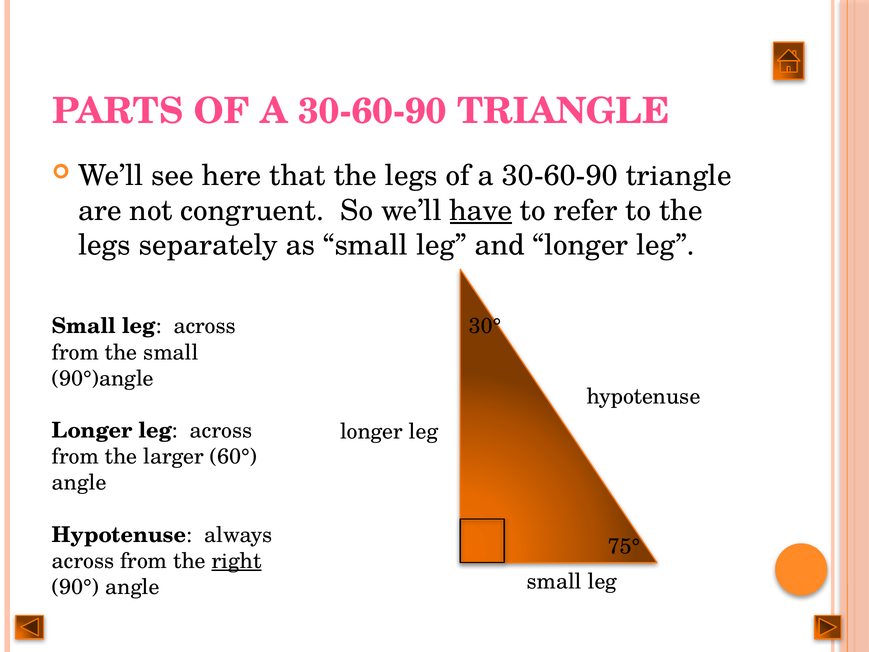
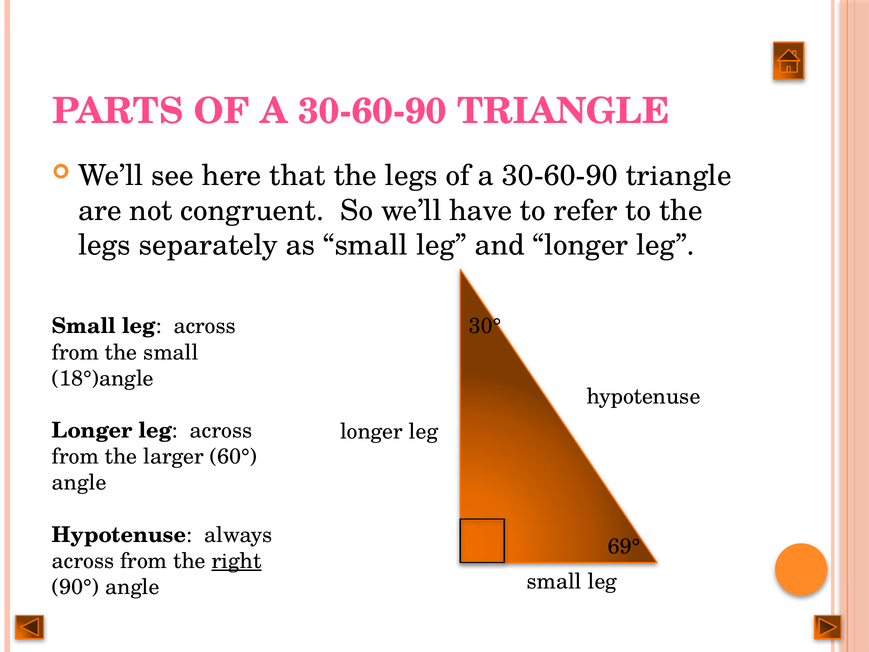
have underline: present -> none (481, 211)
90°)angle: 90°)angle -> 18°)angle (103, 378)
75°: 75° -> 69° (624, 546)
